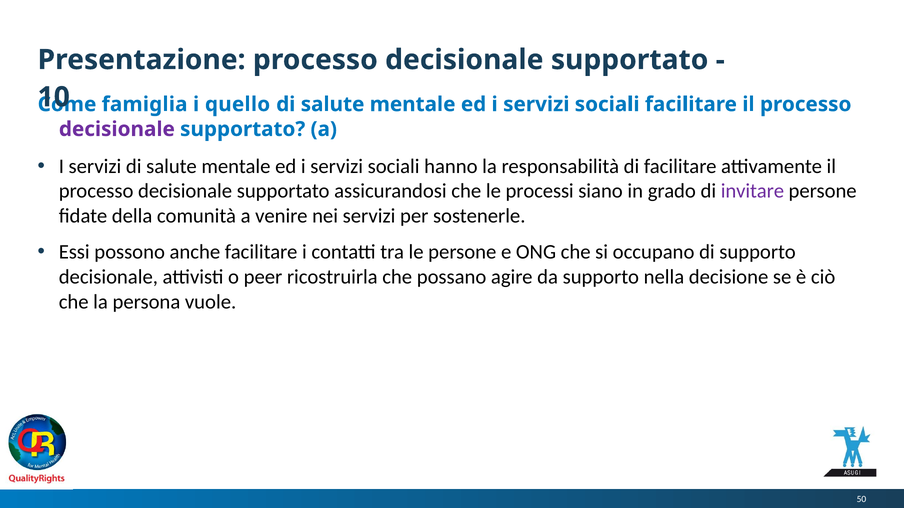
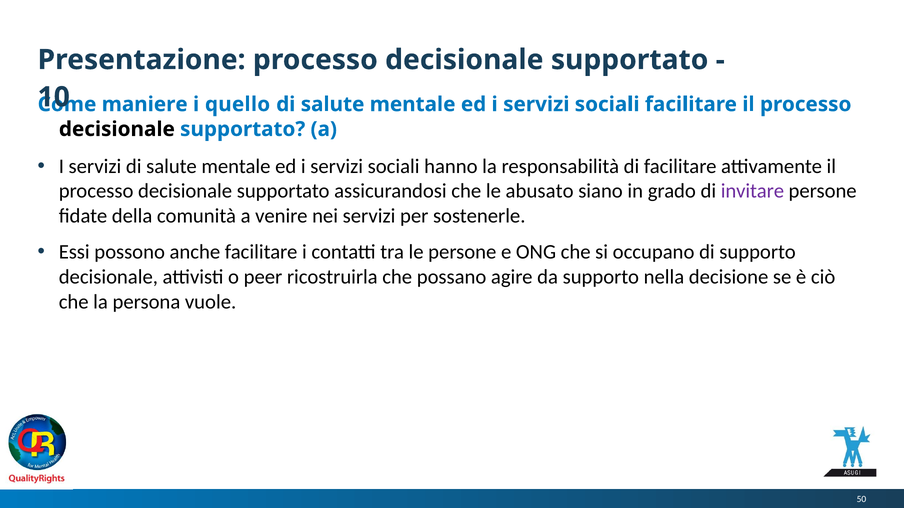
famiglia: famiglia -> maniere (145, 104)
decisionale colour: purple -> black (117, 129)
processi: processi -> abusato (540, 191)
